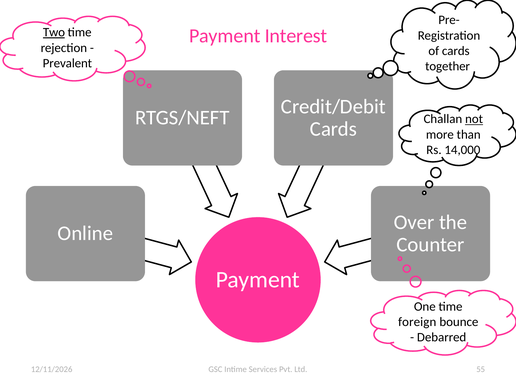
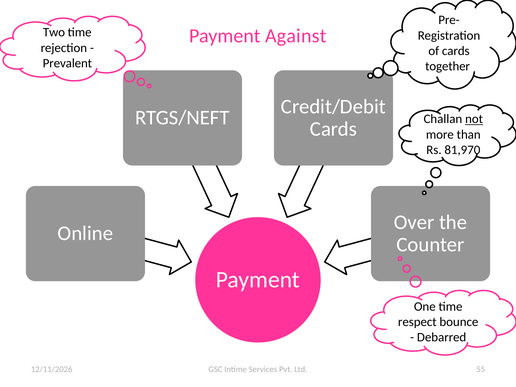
Two underline: present -> none (54, 32)
Interest: Interest -> Against (296, 36)
14,000: 14,000 -> 81,970 (462, 150)
foreign: foreign -> respect (417, 322)
